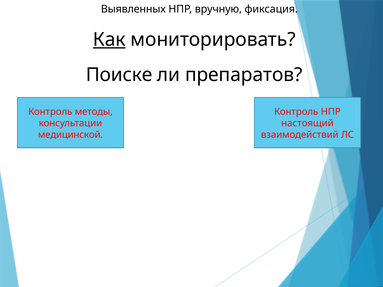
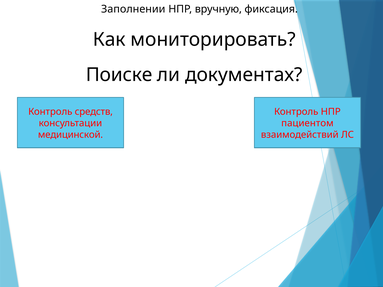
Выявленных: Выявленных -> Заполнении (133, 9)
Как underline: present -> none (109, 40)
препаратов: препаратов -> документах (244, 75)
методы: методы -> средств (94, 112)
настоящий: настоящий -> пациентом (307, 123)
